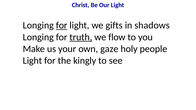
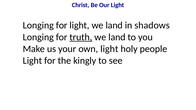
for underline: present -> none (62, 25)
light we gifts: gifts -> land (114, 25)
flow: flow -> land (117, 37)
own gaze: gaze -> light (109, 49)
